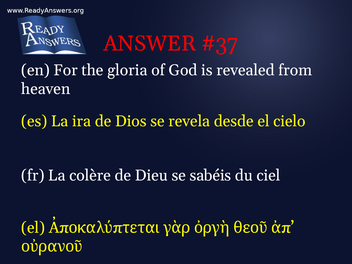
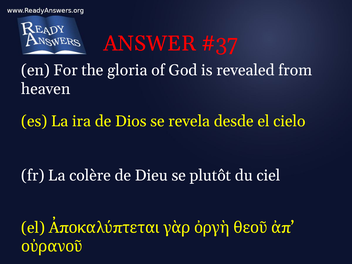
sabéis: sabéis -> plutôt (210, 175)
